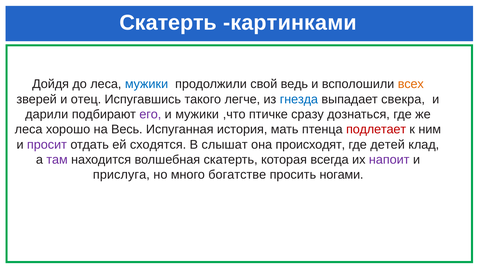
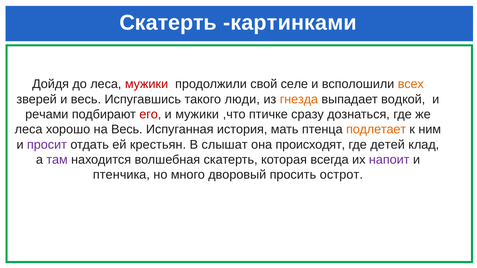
мужики colour: blue -> red (147, 84)
ведь: ведь -> селе (294, 84)
и отец: отец -> весь (86, 99)
легче: легче -> люди (242, 99)
гнезда colour: blue -> orange (299, 99)
свекра: свекра -> водкой (403, 99)
дарили: дарили -> речами (47, 115)
его colour: purple -> red (150, 115)
подлетает colour: red -> orange (376, 130)
сходятся: сходятся -> крестьян (158, 145)
прислуга: прислуга -> птенчика (121, 175)
богатстве: богатстве -> дворовый (237, 175)
ногами: ногами -> острот (341, 175)
